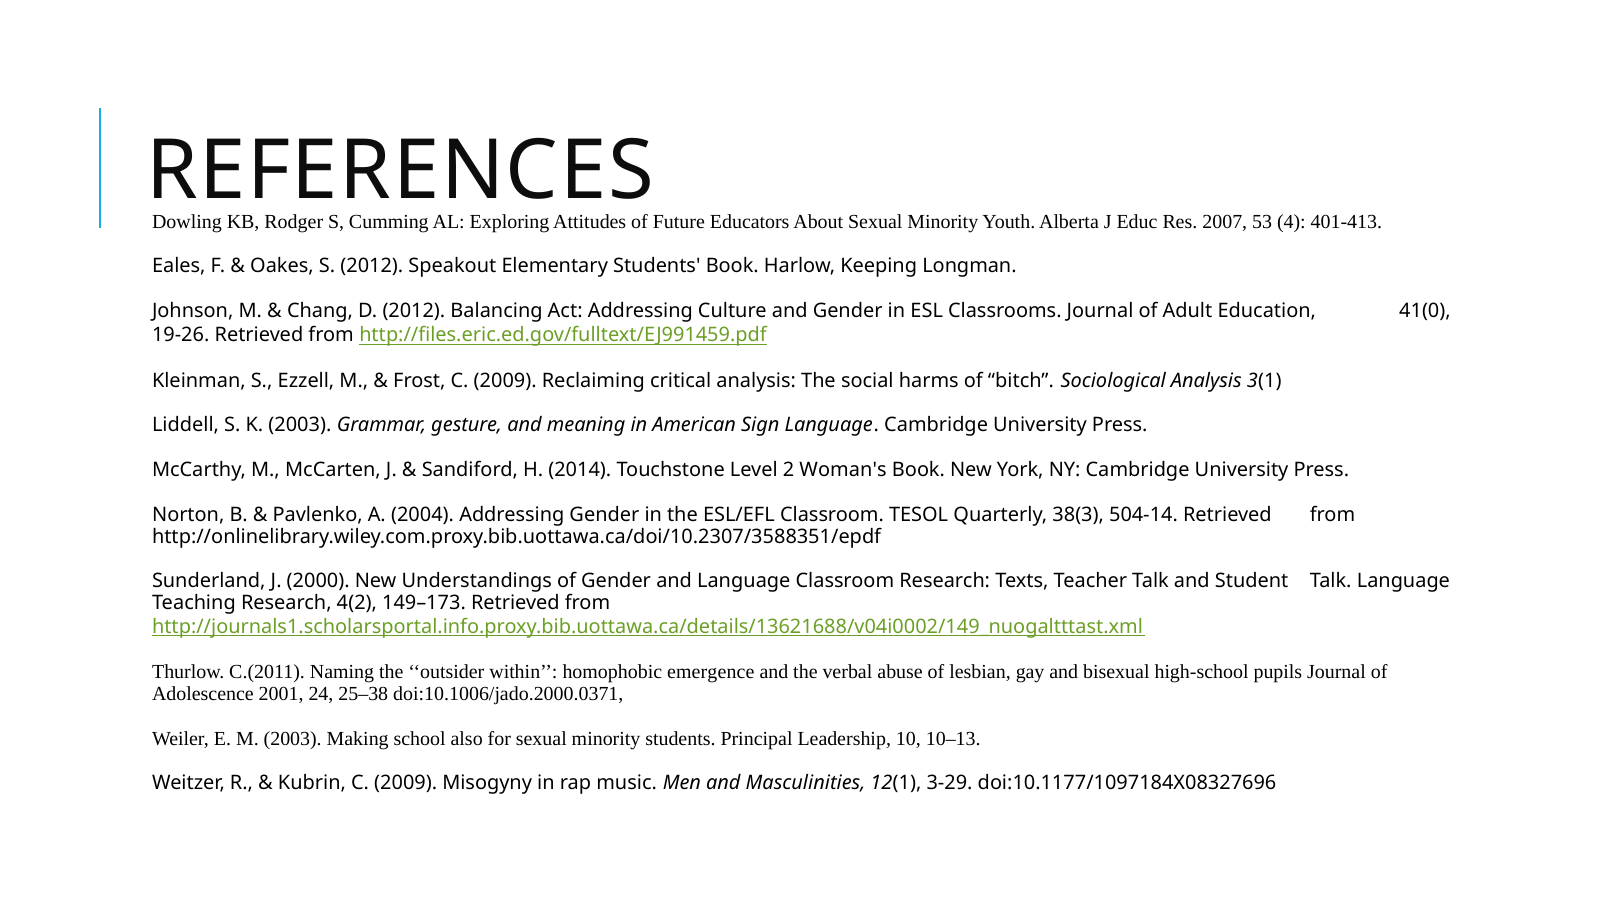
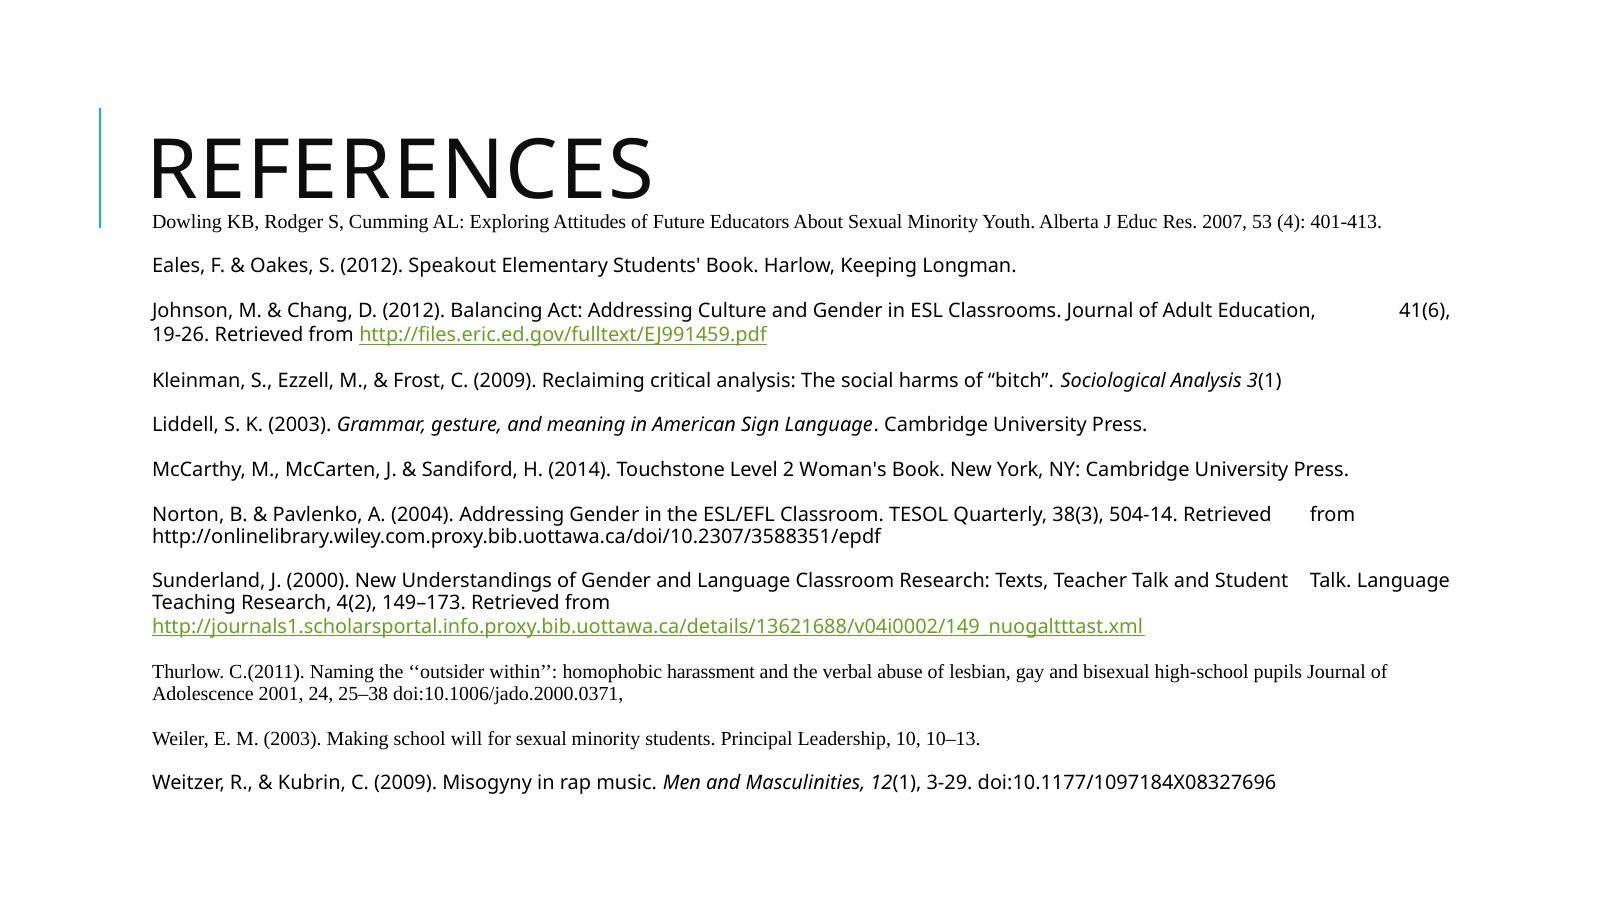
41(0: 41(0 -> 41(6 (1425, 311)
emergence: emergence -> harassment (711, 672)
also: also -> will (467, 739)
